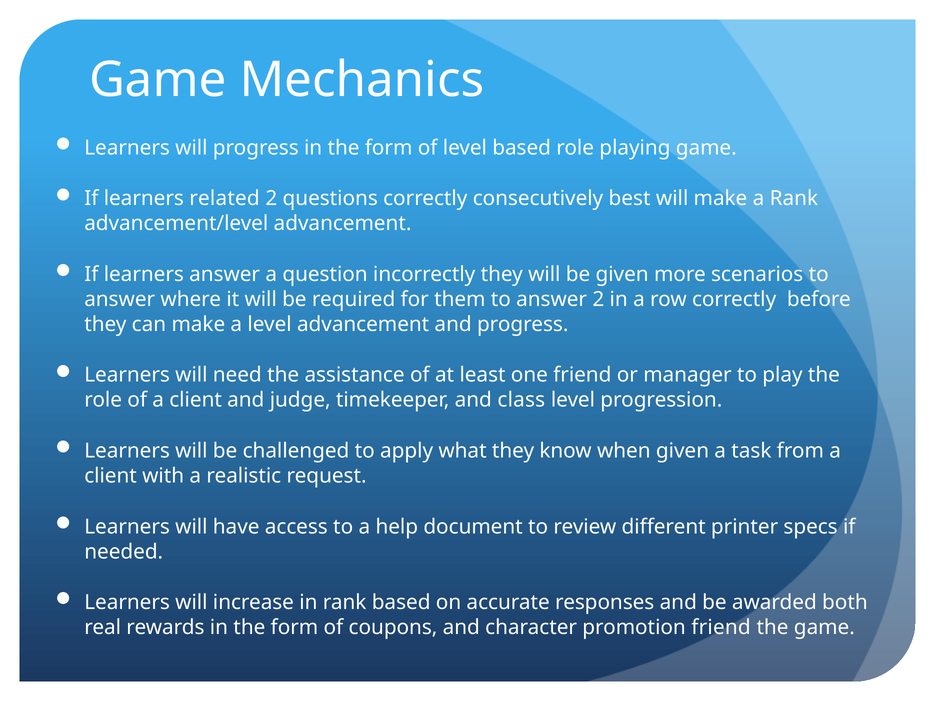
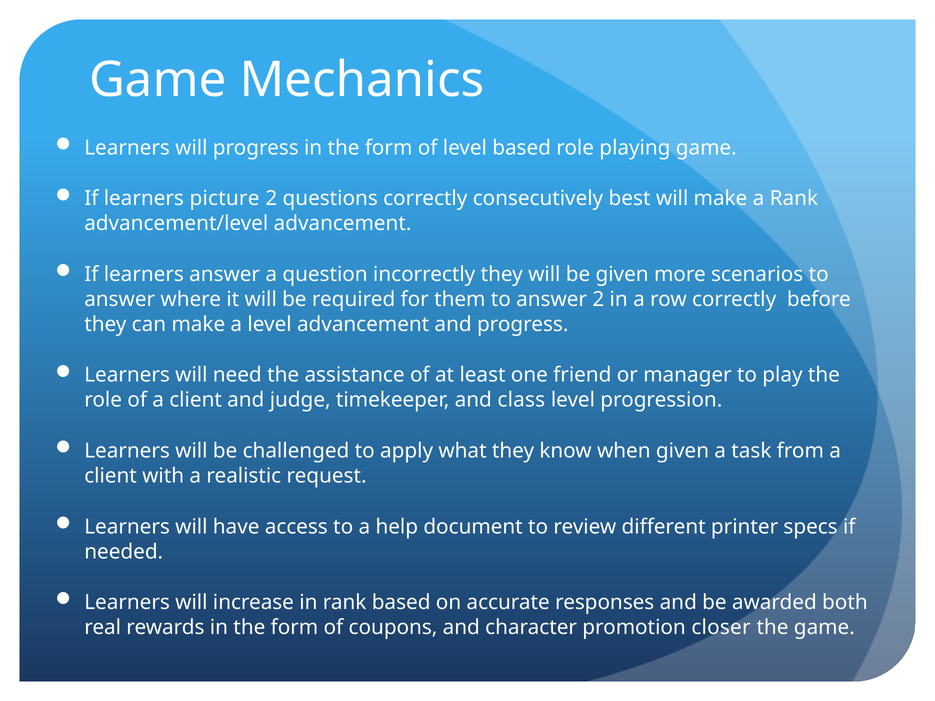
related: related -> picture (225, 199)
promotion friend: friend -> closer (721, 628)
